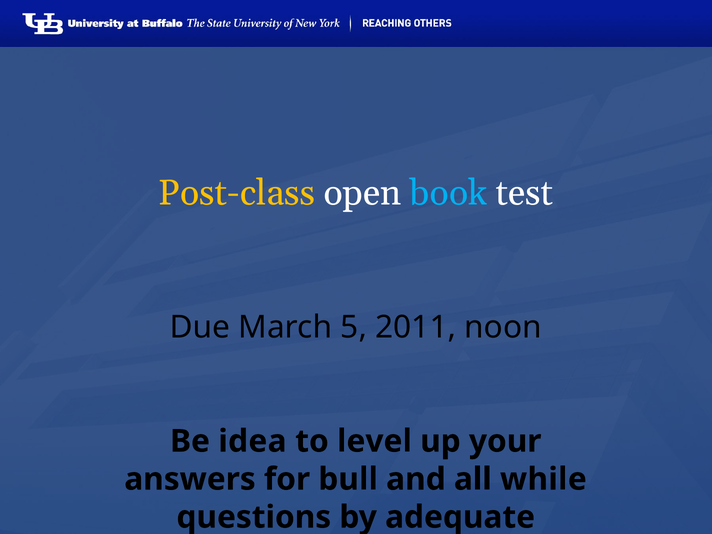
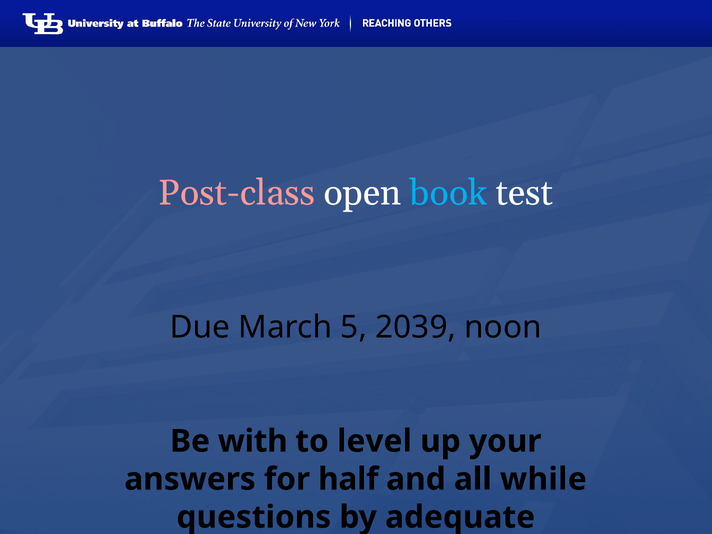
Post-class colour: yellow -> pink (237, 193)
2011: 2011 -> 2039 (416, 327)
idea: idea -> with (253, 441)
bull: bull -> half (348, 479)
